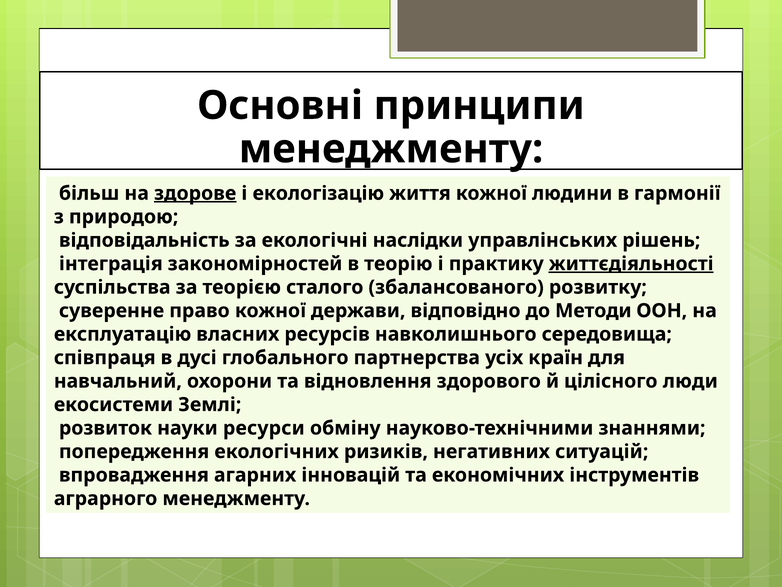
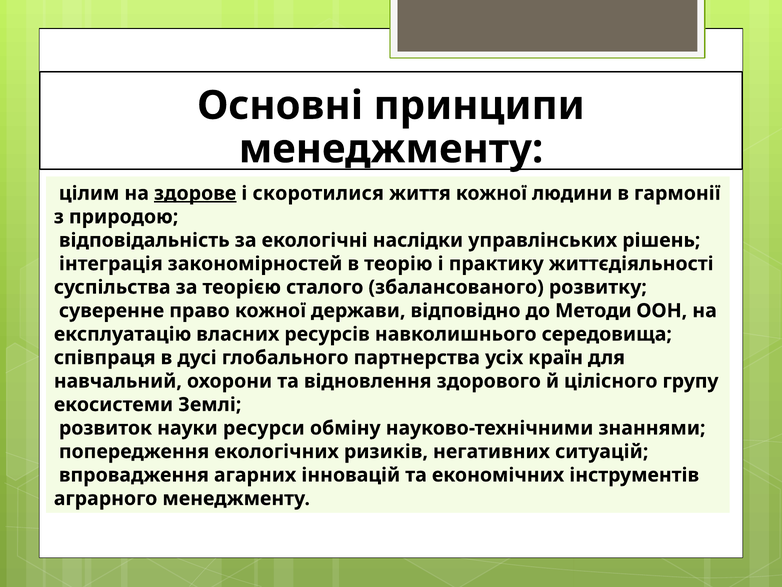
більш: більш -> цілим (89, 193)
екологізацію: екологізацію -> скоротилися (318, 193)
життєдіяльності underline: present -> none (631, 264)
люди: люди -> групу (691, 381)
